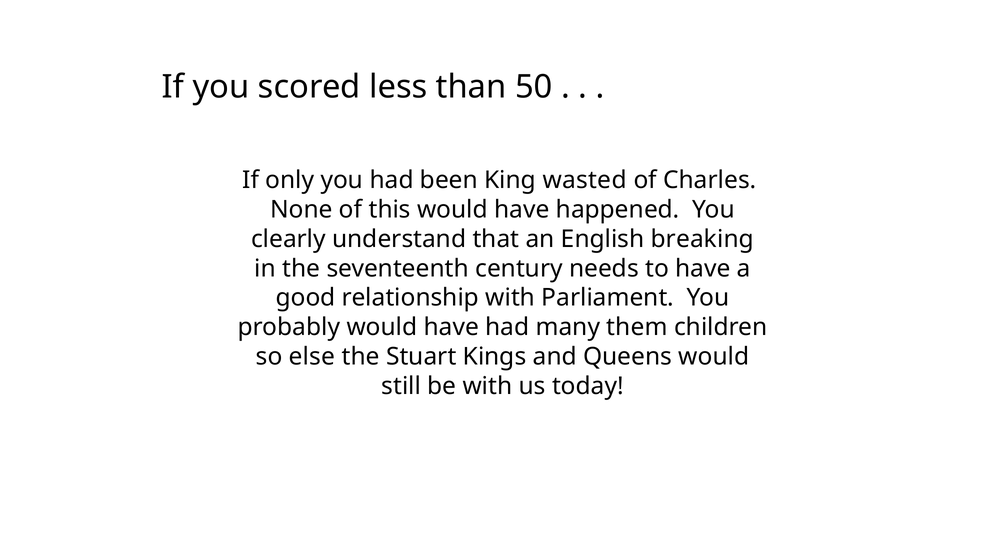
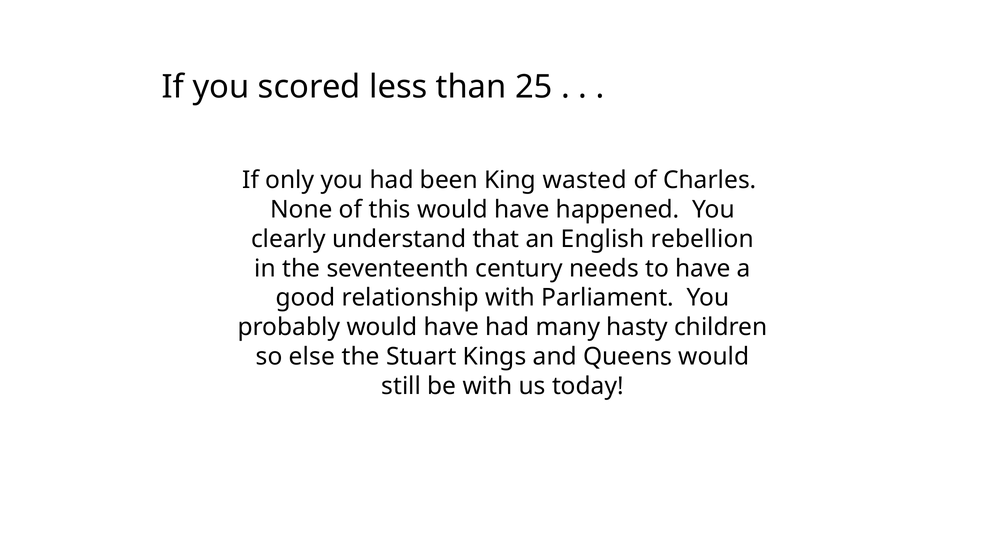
50: 50 -> 25 (534, 87)
breaking: breaking -> rebellion (702, 239)
them: them -> hasty (637, 328)
